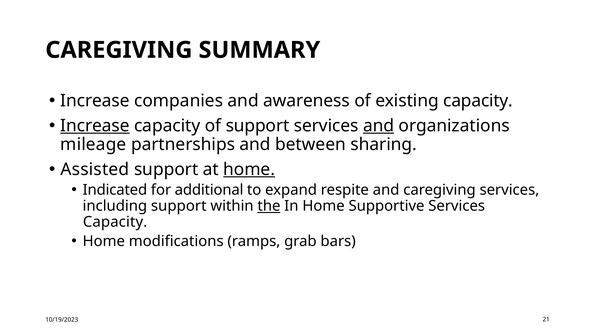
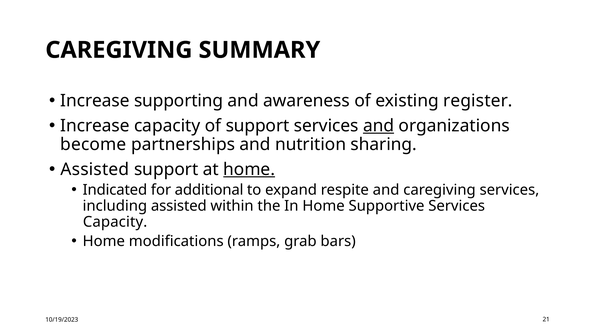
companies: companies -> supporting (179, 101)
existing capacity: capacity -> register (478, 101)
Increase underline: present -> none (95, 126)
mileage: mileage -> become (93, 144)
between: between -> nutrition (311, 144)
including support: support -> assisted (179, 206)
the underline: present -> none (269, 206)
